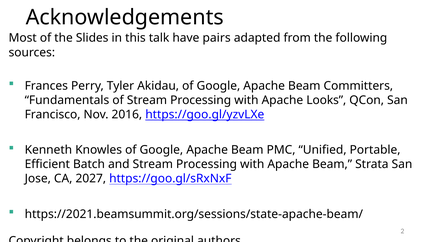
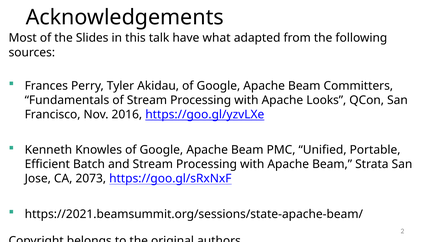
pairs: pairs -> what (217, 38)
2027: 2027 -> 2073 (91, 179)
